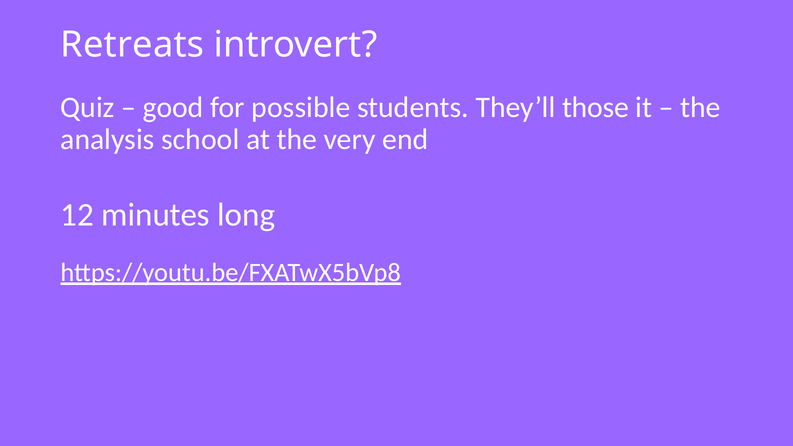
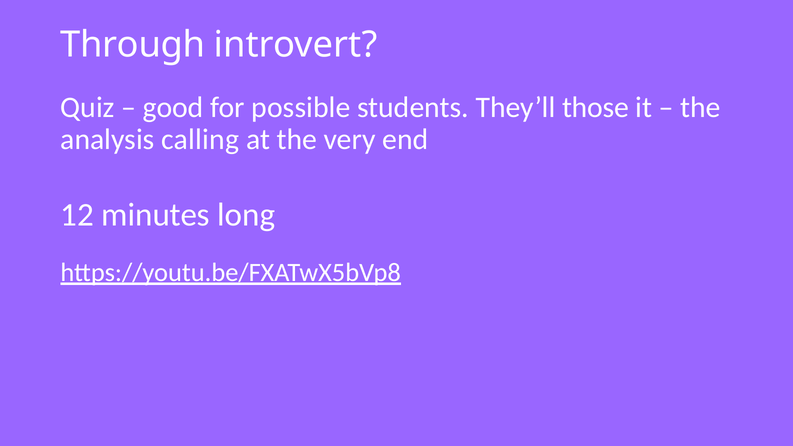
Retreats: Retreats -> Through (133, 45)
school: school -> calling (200, 140)
